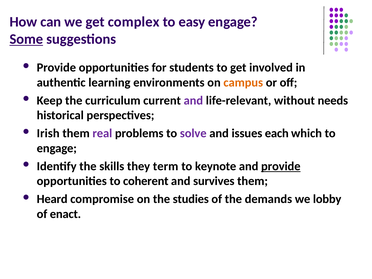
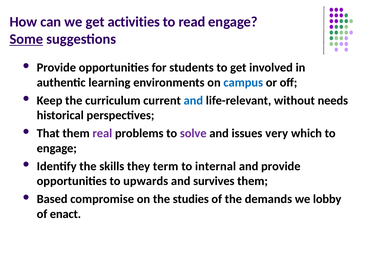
complex: complex -> activities (134, 22)
easy: easy -> read (192, 22)
campus colour: orange -> blue (243, 83)
and colour: purple -> blue (193, 101)
Irish: Irish -> That (48, 133)
each: each -> very (277, 133)
keynote: keynote -> internal (216, 166)
provide underline: present -> none (281, 166)
coherent: coherent -> upwards (146, 181)
Heard: Heard -> Based (52, 199)
